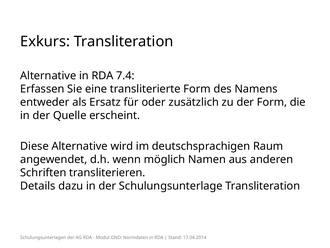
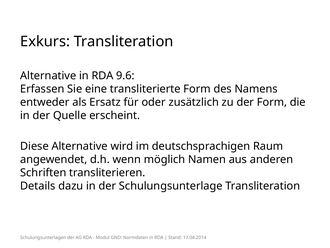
7.4: 7.4 -> 9.6 (125, 76)
